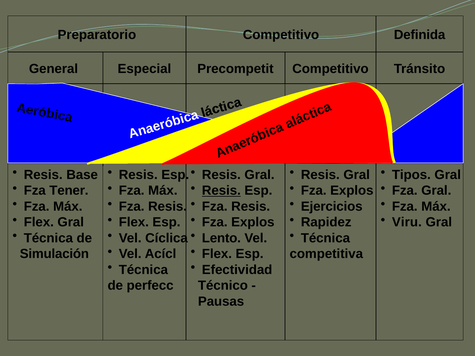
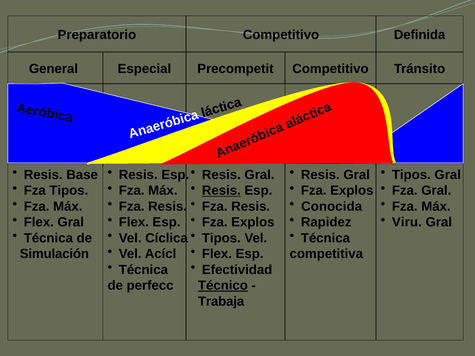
Fza Tener: Tener -> Tipos (69, 191)
Ejercicios: Ejercicios -> Conocida (332, 207)
Lento: Lento -> Tipos (221, 238)
Técnico underline: none -> present (223, 286)
Pausas: Pausas -> Trabaja (221, 302)
